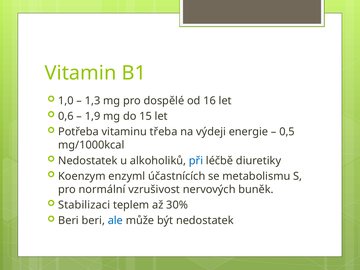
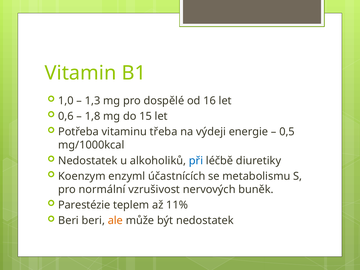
1,9: 1,9 -> 1,8 (93, 116)
Stabilizaci: Stabilizaci -> Parestézie (84, 205)
30%: 30% -> 11% (177, 205)
ale colour: blue -> orange (115, 221)
